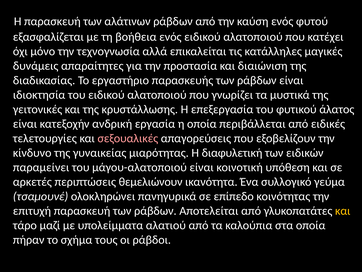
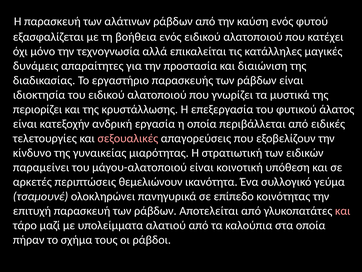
γειτονικές: γειτονικές -> περιορίζει (38, 109)
διαφυλετική: διαφυλετική -> στρατιωτική (232, 153)
και colour: yellow -> pink (343, 210)
